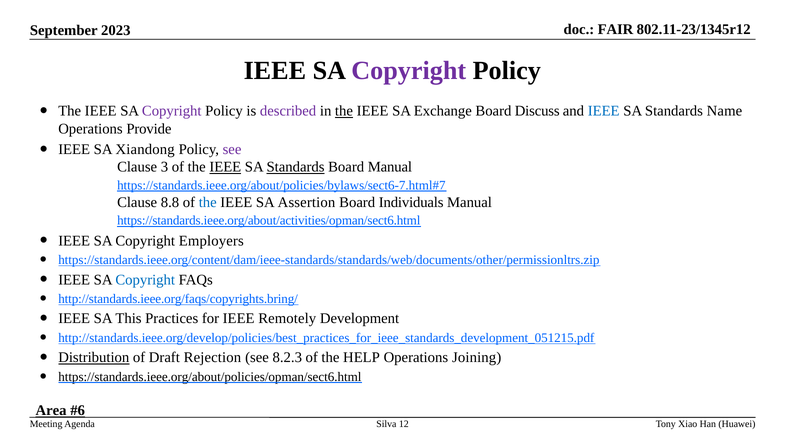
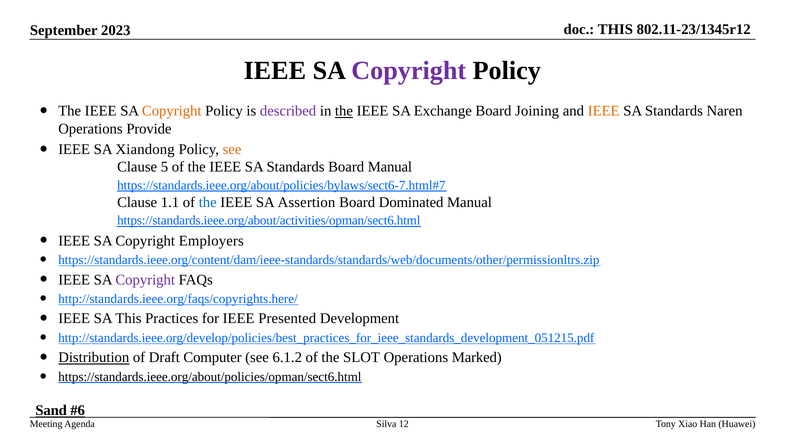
FAIR: FAIR -> THIS (615, 30)
Copyright colour: purple -> orange (172, 111)
Discuss: Discuss -> Joining (537, 111)
IEEE colour: blue -> orange (604, 111)
Name: Name -> Naren (725, 111)
see colour: purple -> orange (232, 149)
3: 3 -> 5 (164, 167)
IEEE underline: present -> none (225, 167)
Standards underline: present -> none (296, 167)
8.8: 8.8 -> 1.1 (170, 202)
Individuals: Individuals -> Dominated (411, 202)
Copyright colour: blue -> purple (145, 279)
http://standards.ieee.org/faqs/copyrights.bring/: http://standards.ieee.org/faqs/copyrights.bring/ -> http://standards.ieee.org/faqs/copyrights.here/ (178, 299)
Remotely: Remotely -> Presented (287, 318)
Rejection: Rejection -> Computer (213, 357)
8.2.3: 8.2.3 -> 6.1.2 (287, 357)
HELP: HELP -> SLOT (362, 357)
Joining: Joining -> Marked (477, 357)
Area: Area -> Sand (51, 410)
